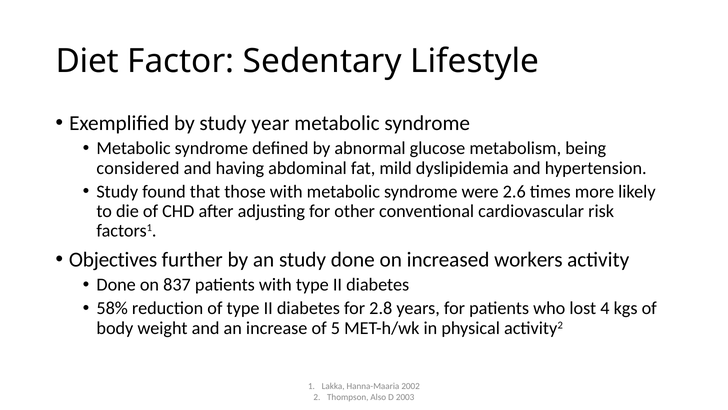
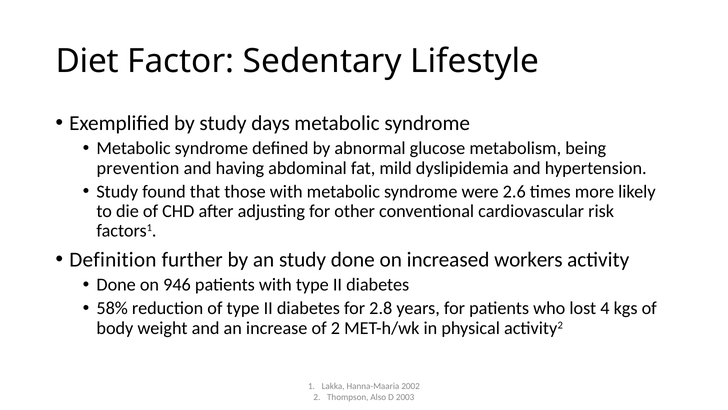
year: year -> days (271, 123)
considered: considered -> prevention (138, 168)
Objectives: Objectives -> Definition (113, 259)
837: 837 -> 946 (177, 285)
of 5: 5 -> 2 (335, 328)
